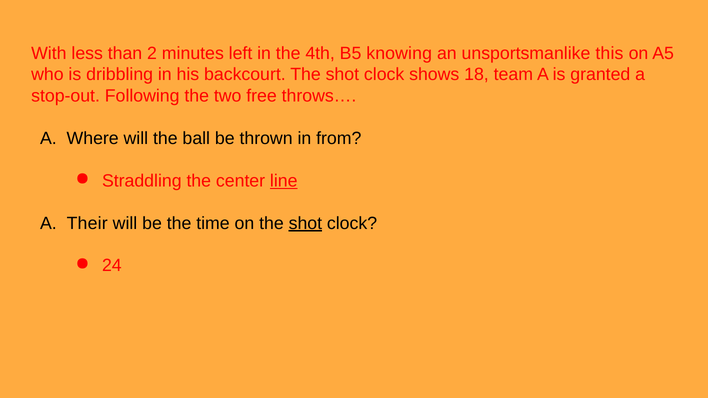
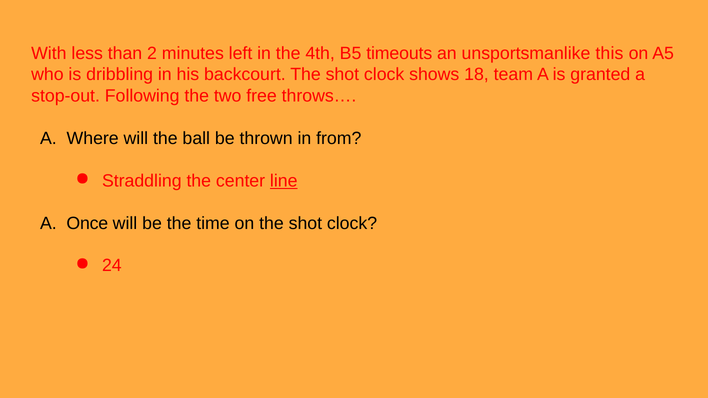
knowing: knowing -> timeouts (399, 53)
Their: Their -> Once (87, 223)
shot underline: present -> none (305, 223)
